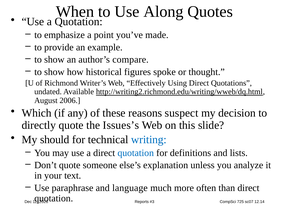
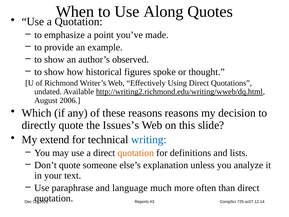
compare: compare -> observed (131, 60)
reasons suspect: suspect -> reasons (182, 113)
should: should -> extend (55, 139)
quotation colour: blue -> orange (136, 153)
